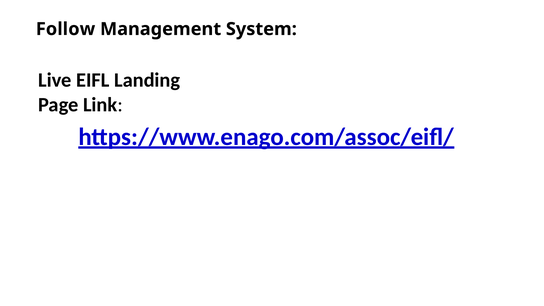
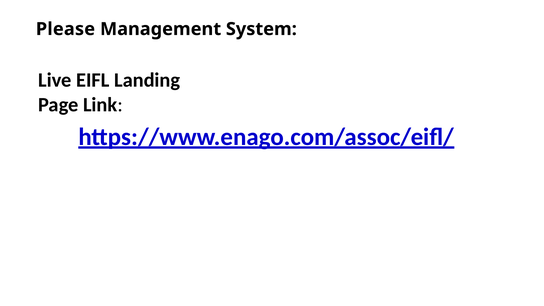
Follow: Follow -> Please (65, 29)
